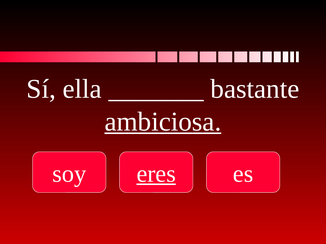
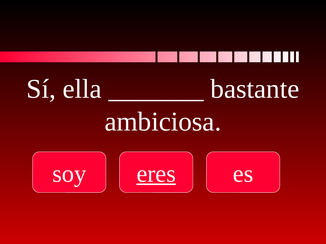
ambiciosa underline: present -> none (163, 122)
